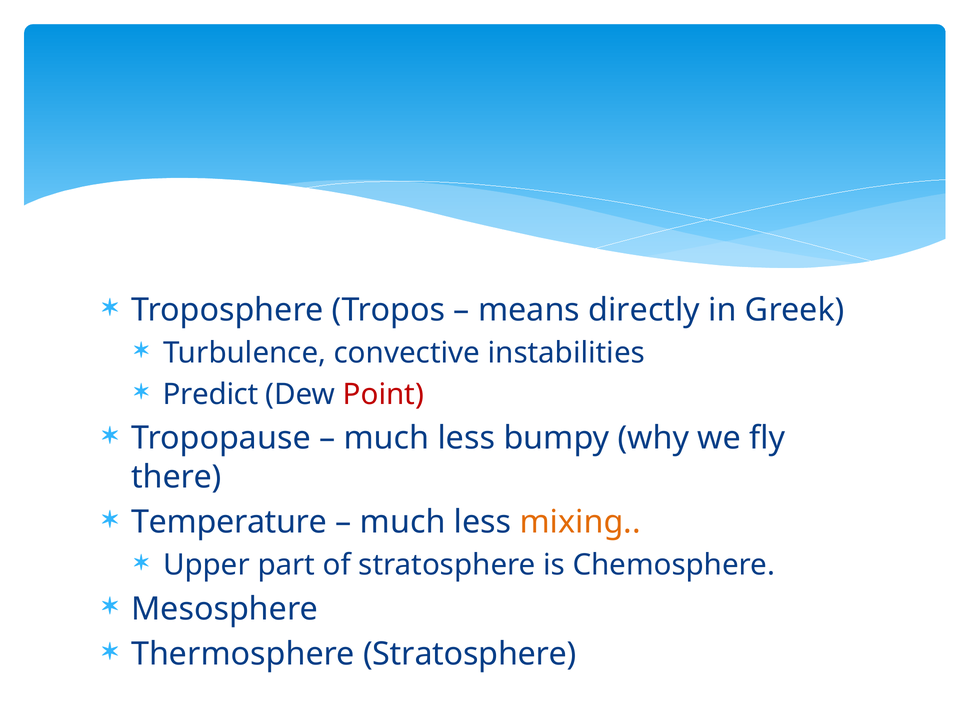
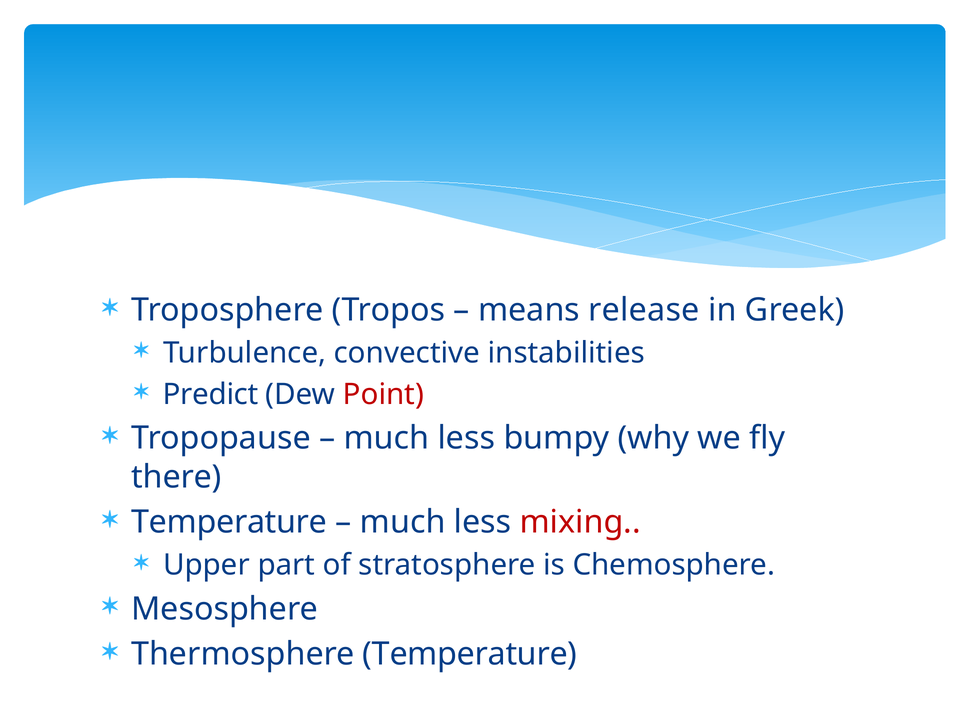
directly: directly -> release (644, 310)
mixing colour: orange -> red (580, 522)
Thermosphere Stratosphere: Stratosphere -> Temperature (470, 654)
